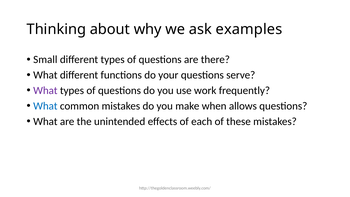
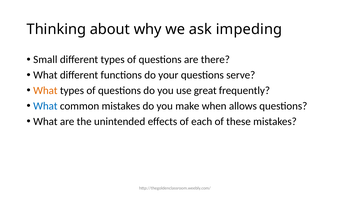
examples: examples -> impeding (249, 29)
What colour: purple -> orange (45, 90)
work: work -> great (205, 90)
